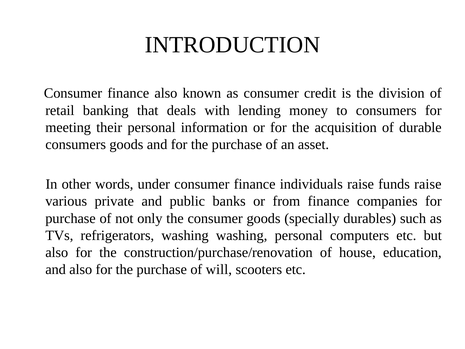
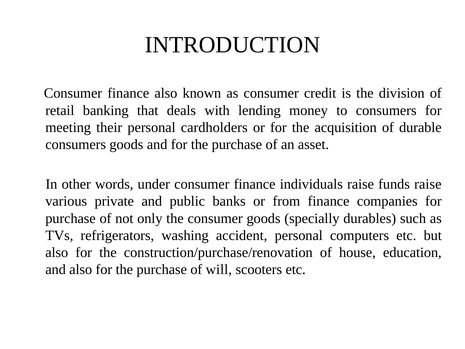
information: information -> cardholders (214, 127)
washing washing: washing -> accident (242, 235)
